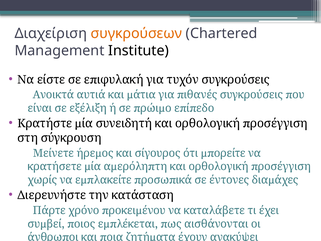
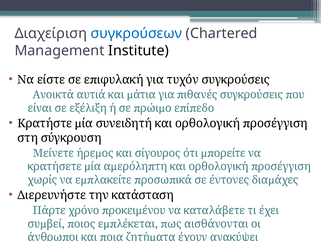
συγκρούσεων colour: orange -> blue (136, 33)
